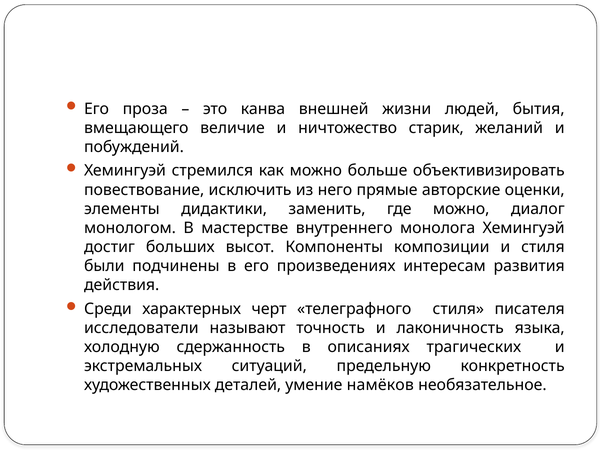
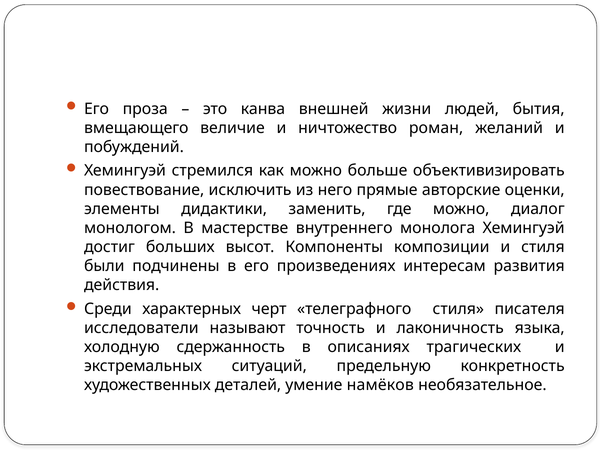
старик: старик -> роман (436, 128)
